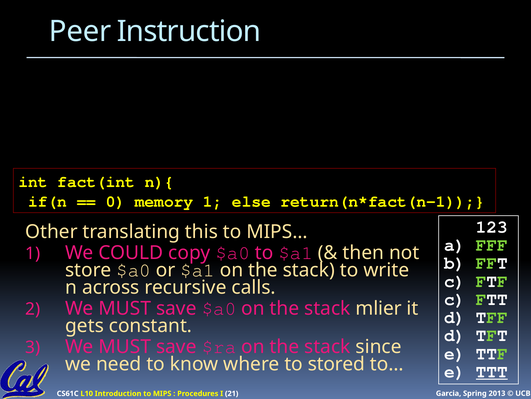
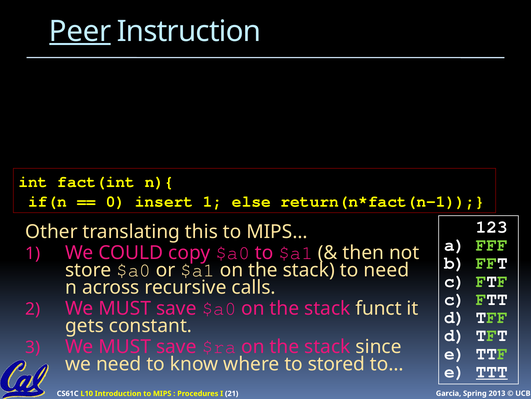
Peer underline: none -> present (80, 31)
memory: memory -> insert (164, 201)
to write: write -> need (386, 270)
mlier: mlier -> funct (379, 308)
